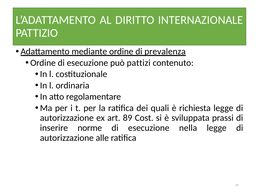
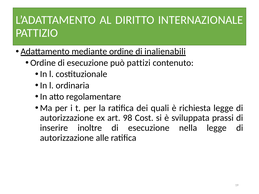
prevalenza: prevalenza -> inalienabili (165, 51)
89: 89 -> 98 (128, 118)
norme: norme -> inoltre (90, 128)
